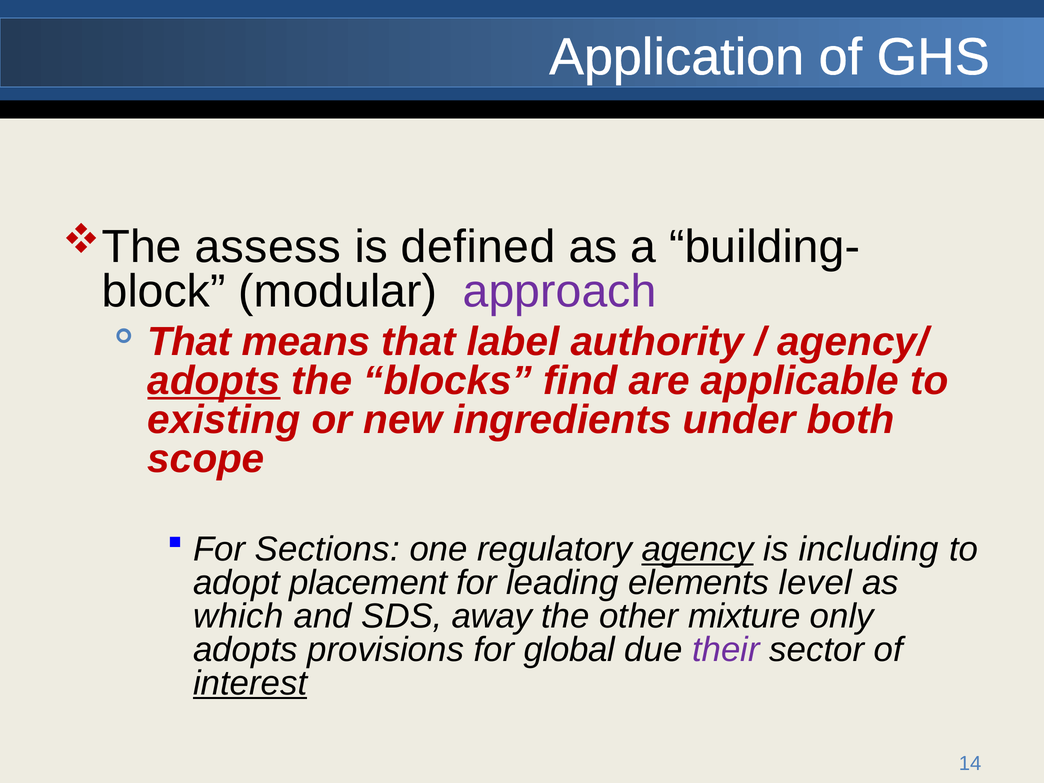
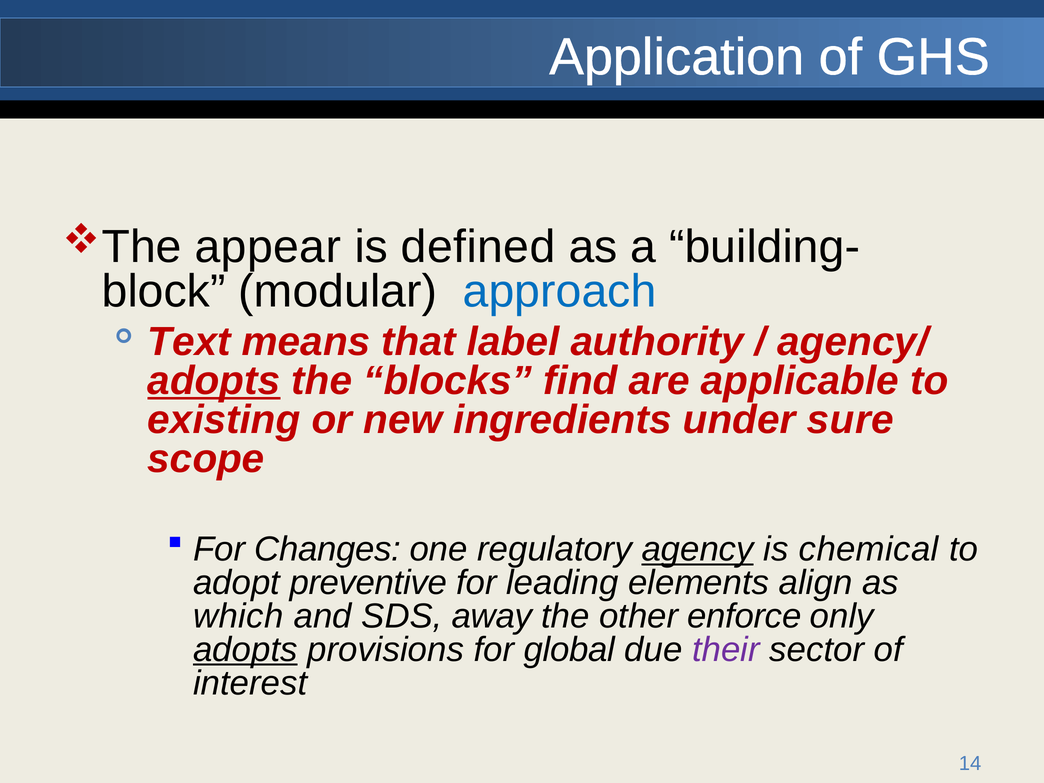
assess: assess -> appear (268, 247)
approach colour: purple -> blue (560, 292)
That: That -> Text (189, 342)
both: both -> sure (850, 420)
Sections: Sections -> Changes (328, 549)
including: including -> chemical (869, 549)
placement: placement -> preventive (368, 583)
level: level -> align (816, 583)
mixture: mixture -> enforce (744, 616)
adopts underline: none -> present (245, 650)
interest underline: present -> none (250, 683)
